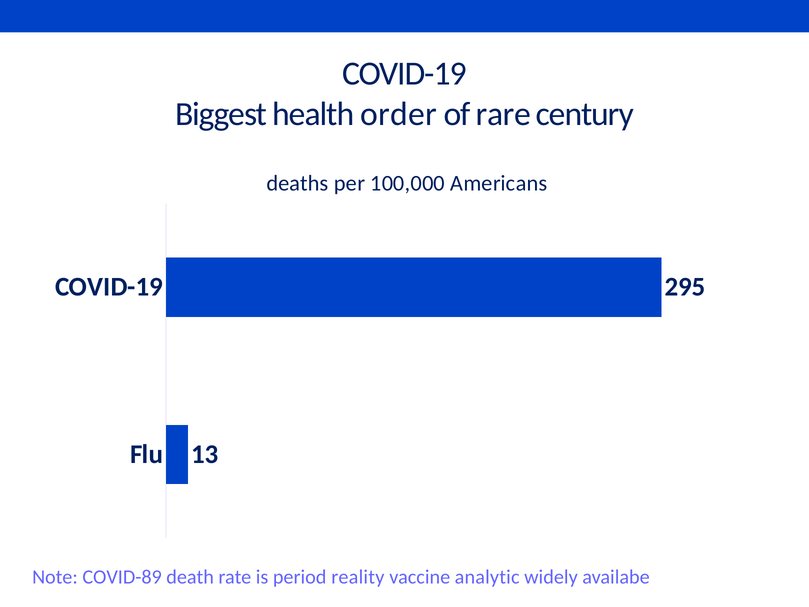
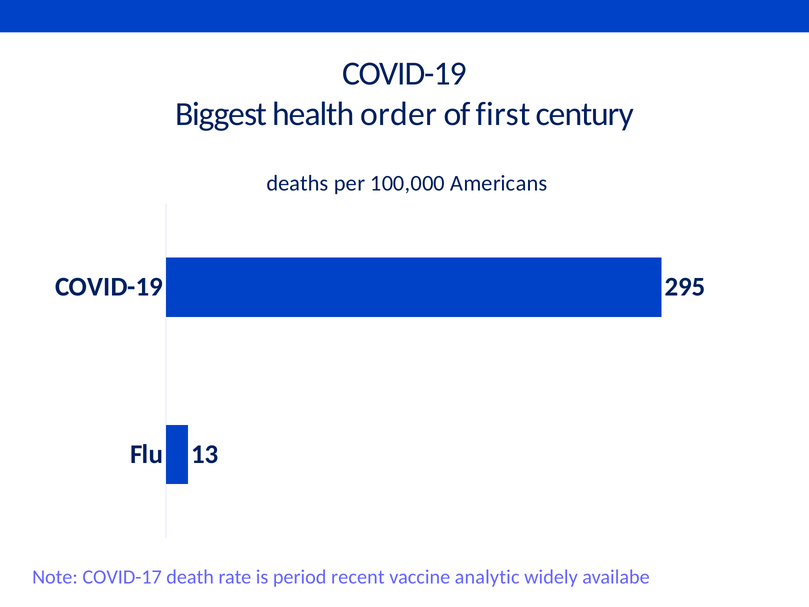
rare: rare -> first (503, 114)
COVID-89: COVID-89 -> COVID-17 (122, 577)
reality: reality -> recent (358, 577)
